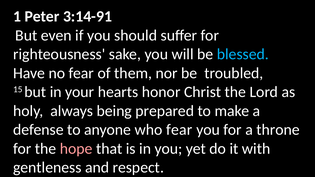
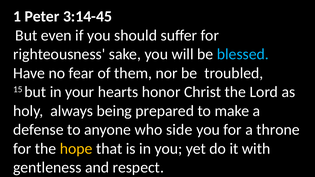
3:14-91: 3:14-91 -> 3:14-45 (88, 16)
who fear: fear -> side (179, 130)
hope colour: pink -> yellow (76, 149)
